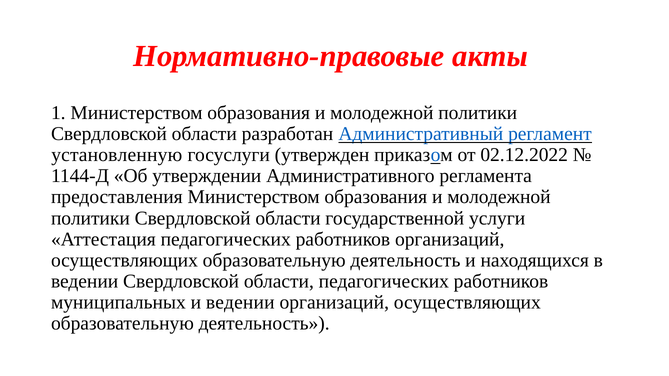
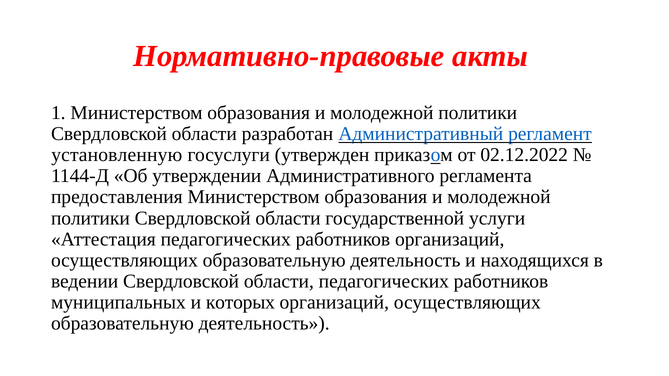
и ведении: ведении -> которых (240, 302)
